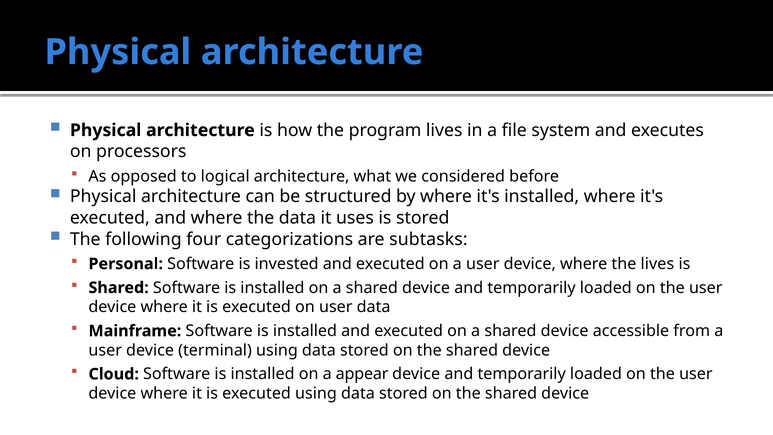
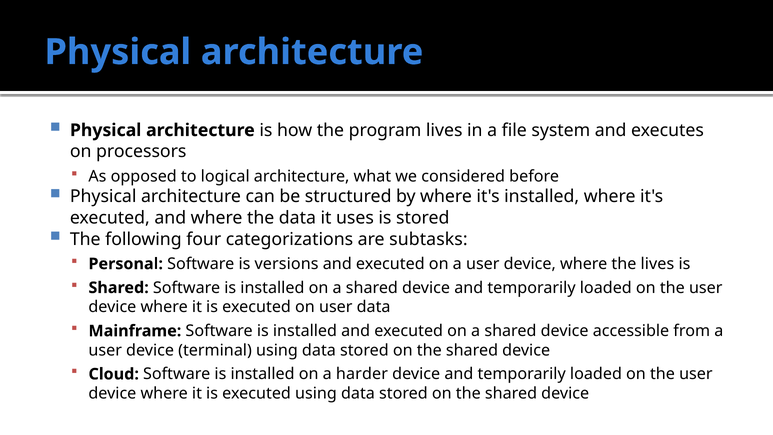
invested: invested -> versions (287, 264)
appear: appear -> harder (362, 374)
